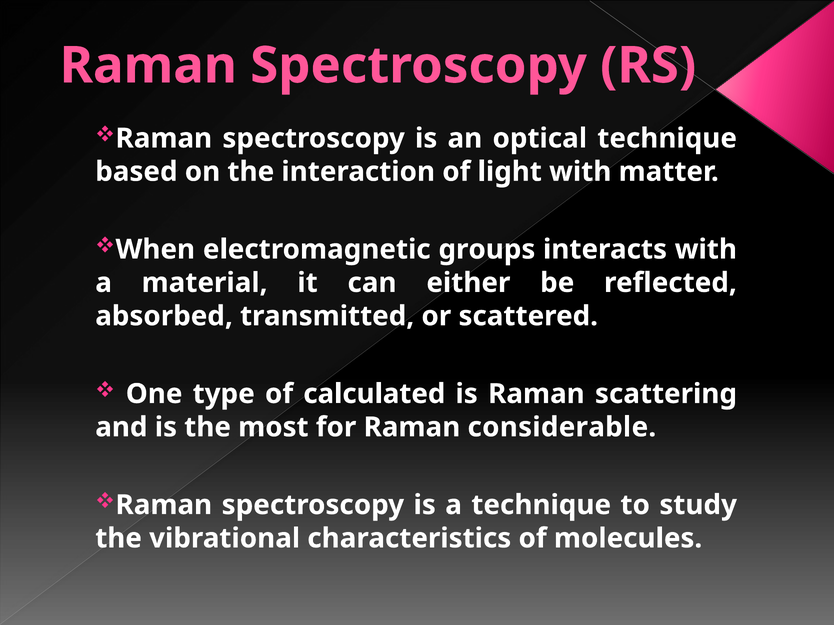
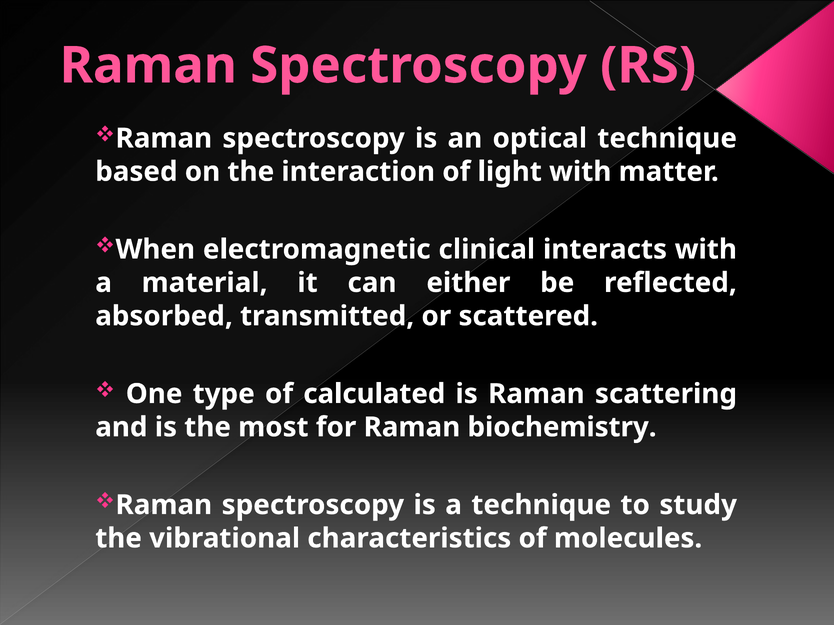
groups: groups -> clinical (487, 250)
considerable: considerable -> biochemistry (562, 428)
